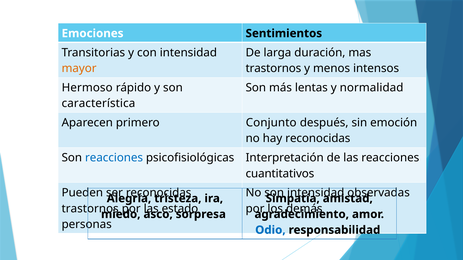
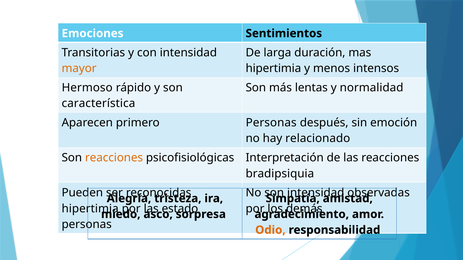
trastornos: trastornos -> hipertimia (273, 69)
primero Conjunto: Conjunto -> Personas (271, 123)
hay reconocidas: reconocidas -> relacionado (318, 139)
reacciones colour: blue -> orange (114, 158)
cuantitativos: cuantitativos -> bradipsiquia (280, 174)
trastornos: trastornos -> hipertimia (90, 209)
Odio colour: blue -> orange (270, 230)
